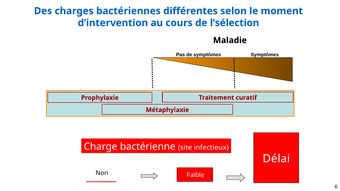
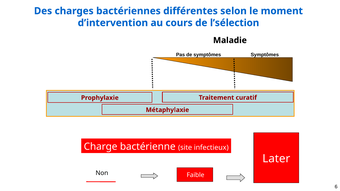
Délai: Délai -> Later (276, 159)
